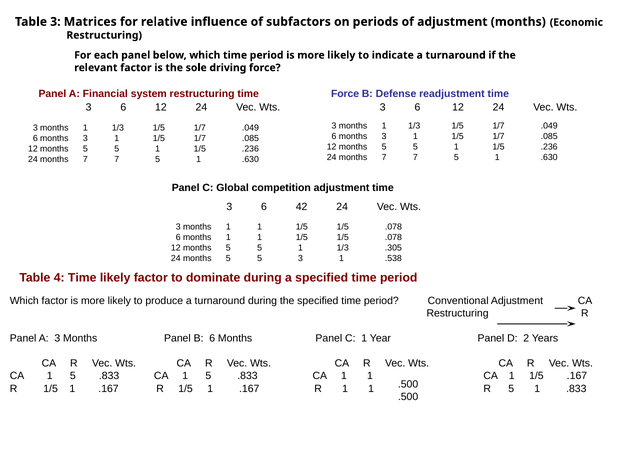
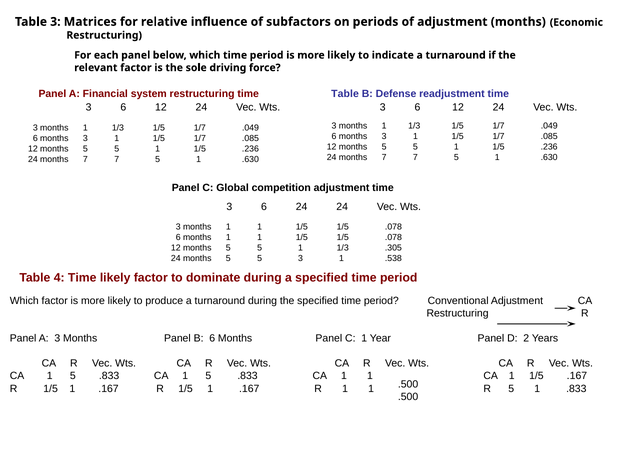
Force: Force -> Table (345, 94)
6 42: 42 -> 24 (302, 207)
